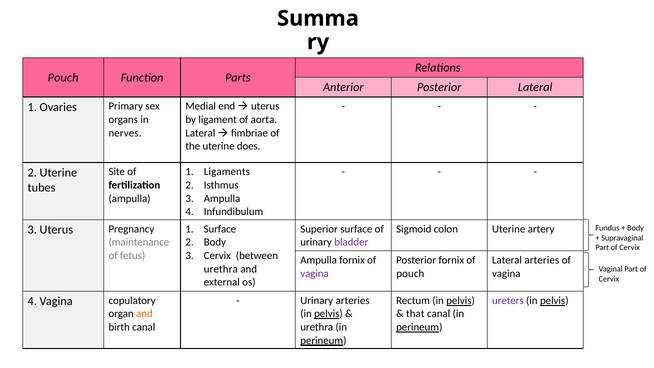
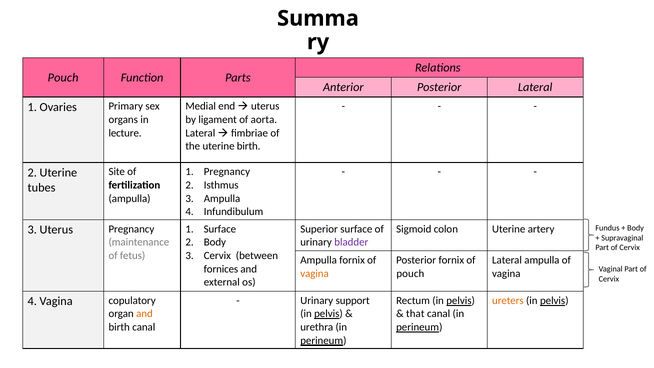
nerves: nerves -> lecture (125, 133)
uterine does: does -> birth (249, 146)
1 Ligaments: Ligaments -> Pregnancy (227, 172)
Lateral arteries: arteries -> ampulla (542, 260)
urethra: urethra -> fornices (221, 269)
vagina colour: purple -> orange (315, 273)
Urinary arteries: arteries -> support (353, 300)
ureters colour: purple -> orange (508, 300)
